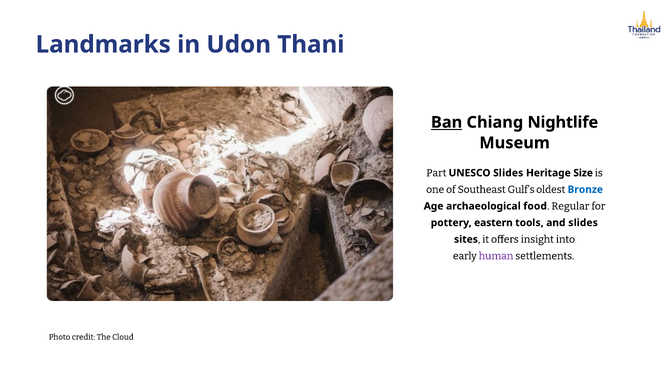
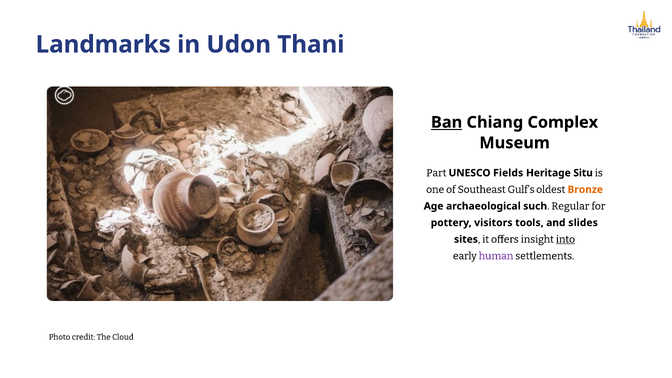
Nightlife: Nightlife -> Complex (563, 122)
UNESCO Slides: Slides -> Fields (508, 173)
Size: Size -> Situ (583, 173)
Bronze colour: blue -> orange (585, 190)
food: food -> such (535, 206)
eastern: eastern -> visitors (493, 223)
into underline: none -> present (565, 239)
